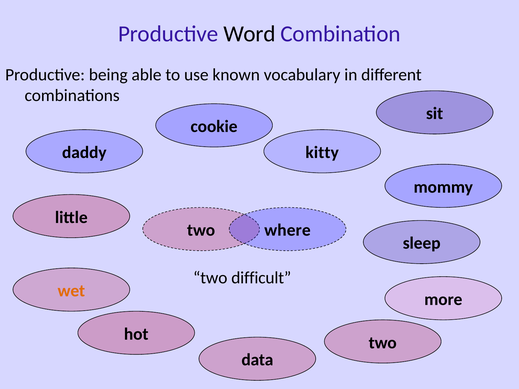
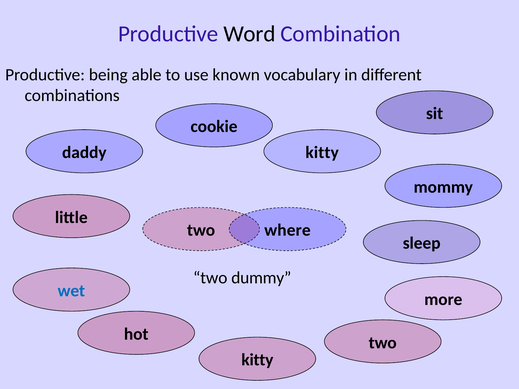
difficult: difficult -> dummy (261, 278)
wet colour: orange -> blue (71, 291)
data: data -> kitty (257, 360)
